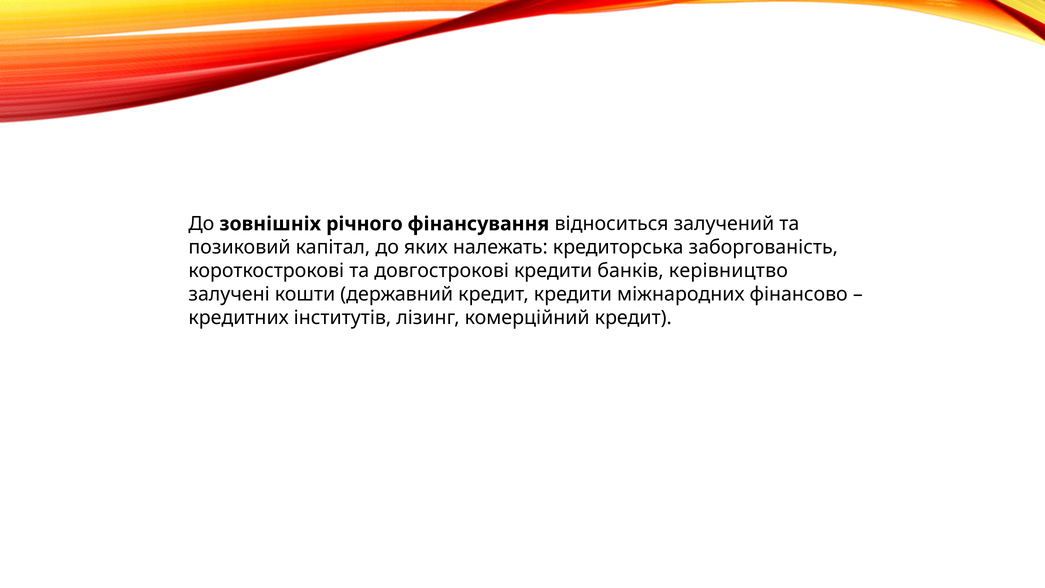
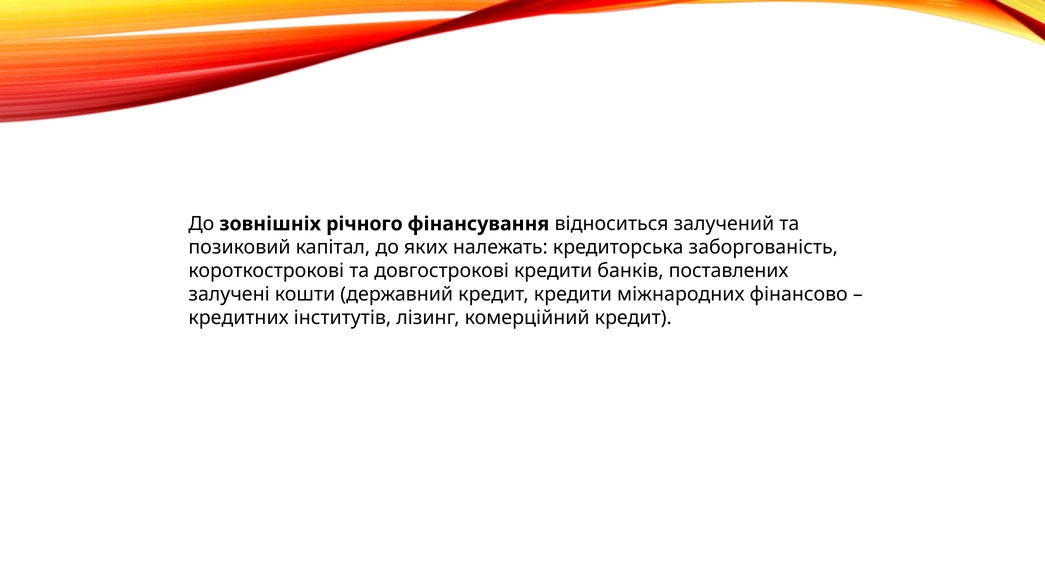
керівництво: керівництво -> поставлених (729, 271)
